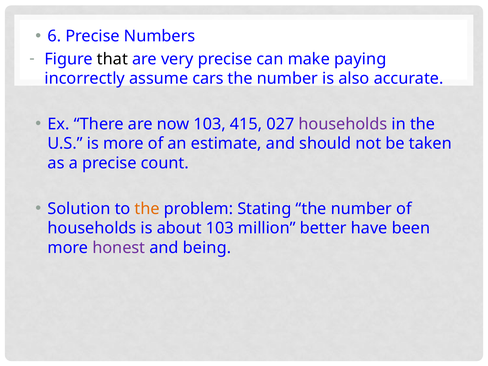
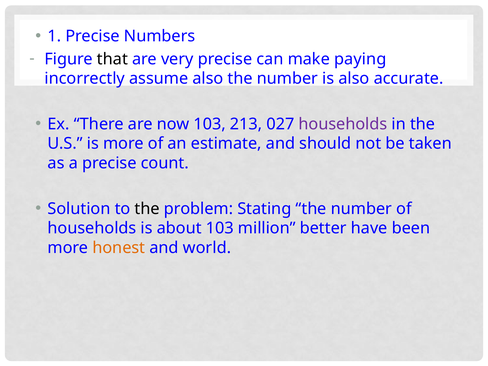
6: 6 -> 1 (54, 36)
assume cars: cars -> also (208, 79)
415: 415 -> 213 (246, 124)
the colour: orange -> black (147, 209)
honest colour: purple -> orange (119, 248)
being: being -> world (207, 248)
